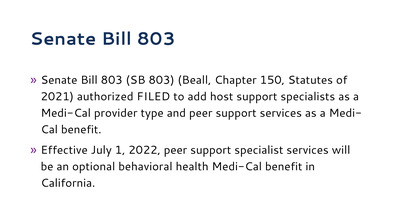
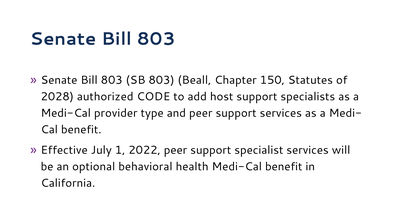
2021: 2021 -> 2028 (57, 97)
FILED: FILED -> CODE (153, 97)
